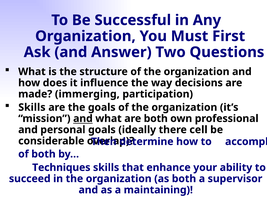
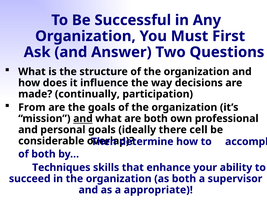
immerging: immerging -> continually (87, 94)
Skills: Skills -> From (32, 107)
maintaining: maintaining -> appropriate (158, 190)
